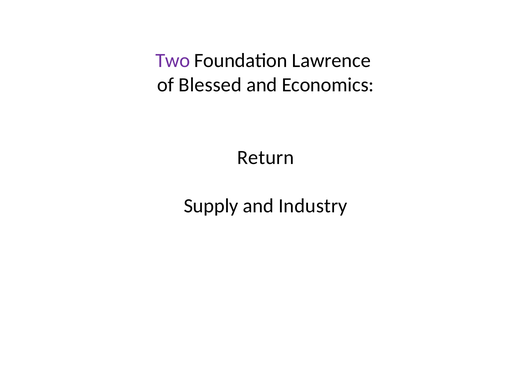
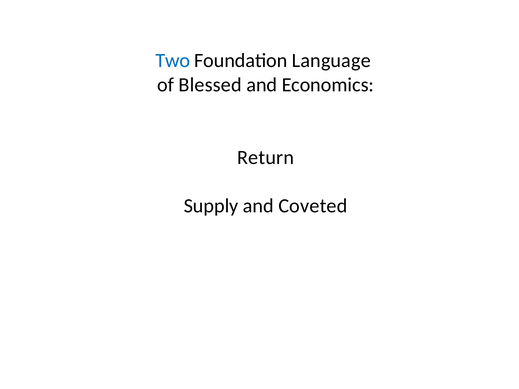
Two colour: purple -> blue (173, 61)
Lawrence: Lawrence -> Language (331, 61)
Industry: Industry -> Coveted (313, 206)
